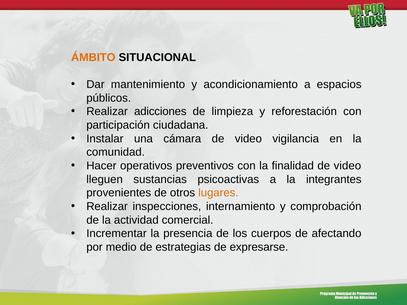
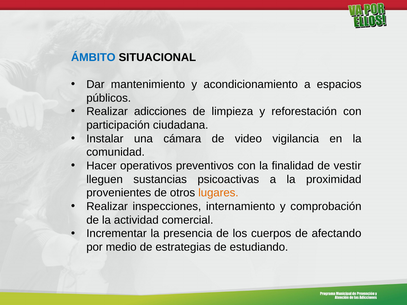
ÁMBITO colour: orange -> blue (93, 57)
finalidad de video: video -> vestir (347, 166)
integrantes: integrantes -> proximidad (334, 179)
expresarse: expresarse -> estudiando (259, 247)
